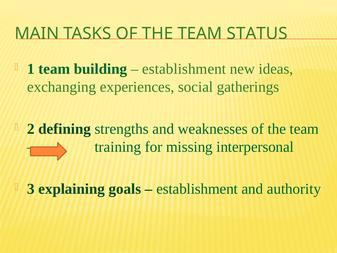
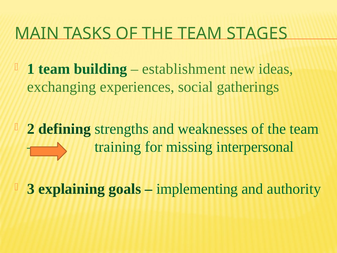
STATUS: STATUS -> STAGES (257, 33)
establishment: establishment -> implementing (197, 189)
